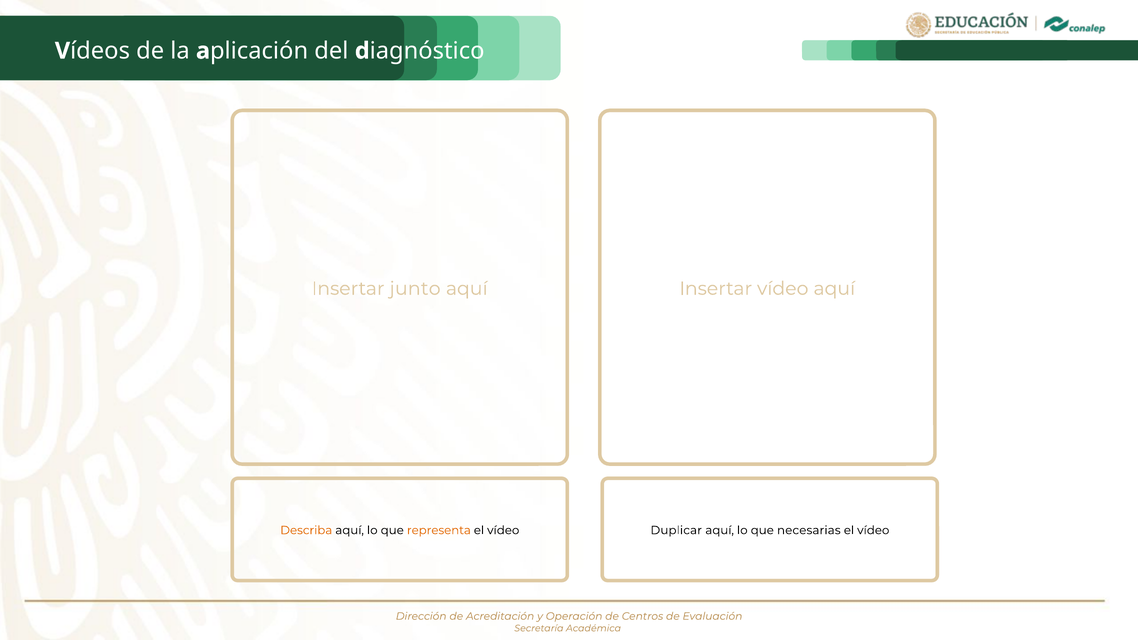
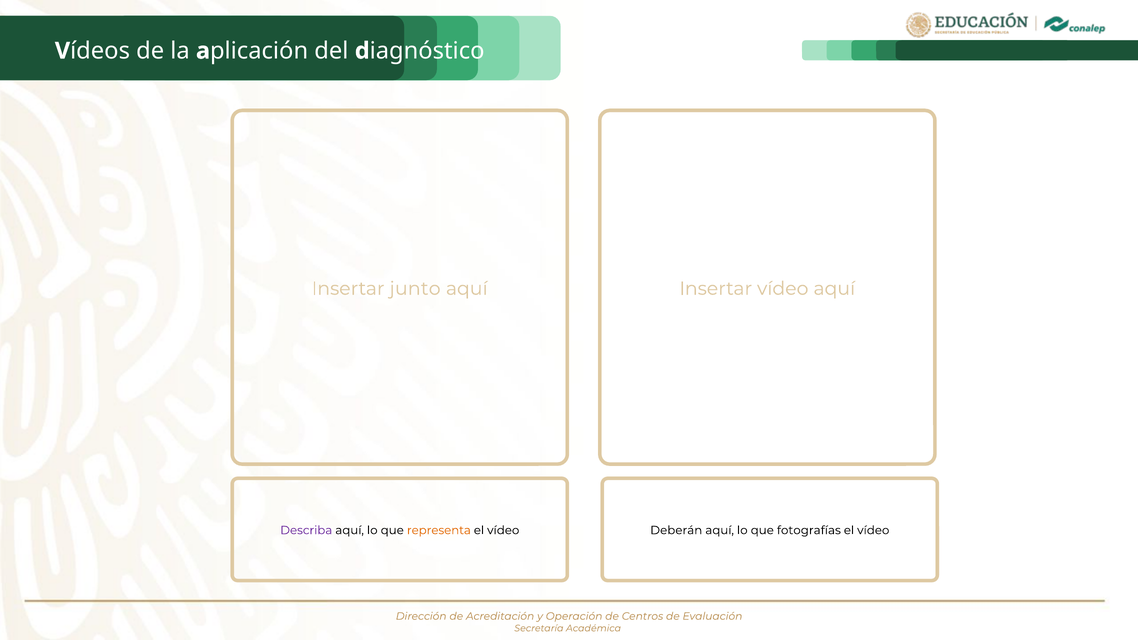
Describa colour: orange -> purple (306, 530)
Duplicar: Duplicar -> Deberán (676, 530)
necesarias: necesarias -> fotografías (809, 530)
